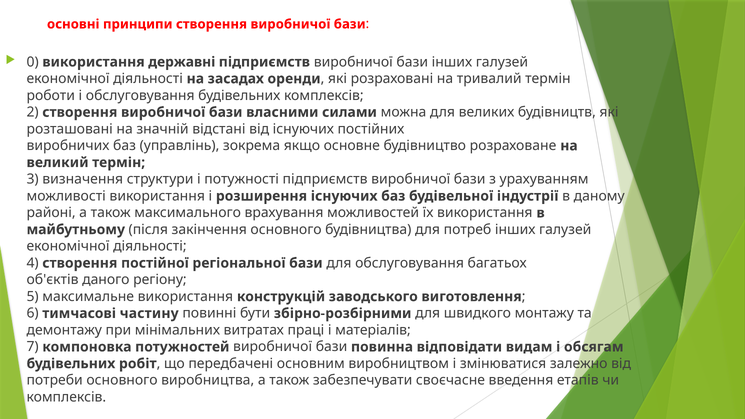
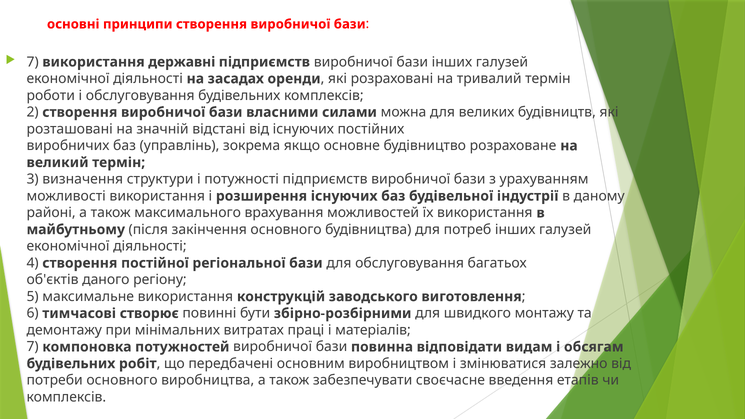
0: 0 -> 7 (33, 62)
частину: частину -> створює (149, 313)
